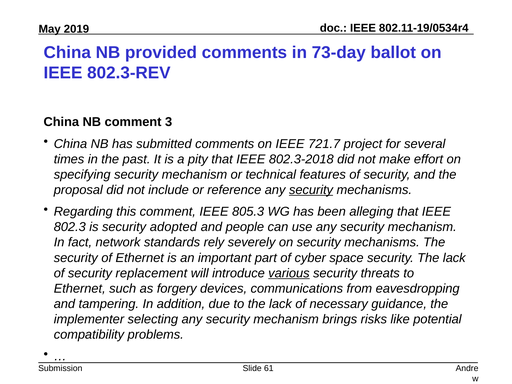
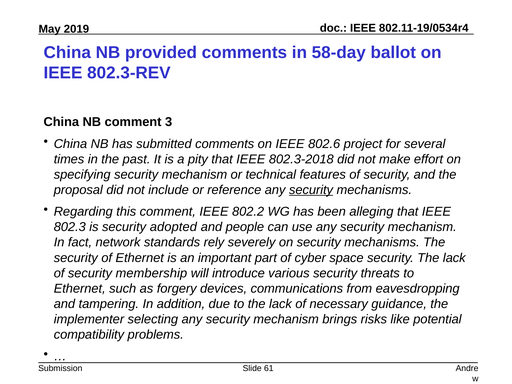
73-day: 73-day -> 58-day (339, 52)
721.7: 721.7 -> 802.6 (324, 144)
805.3: 805.3 -> 802.2 (248, 212)
replacement: replacement -> membership (151, 273)
various underline: present -> none (289, 273)
